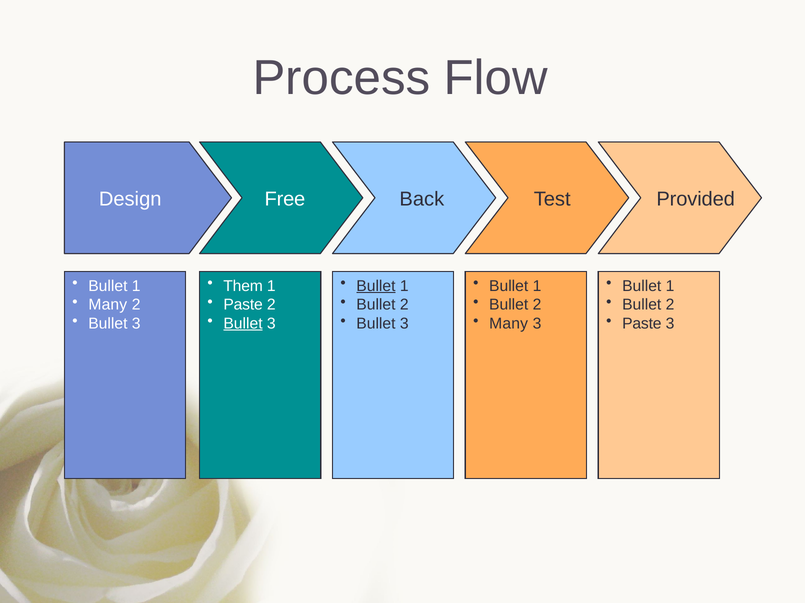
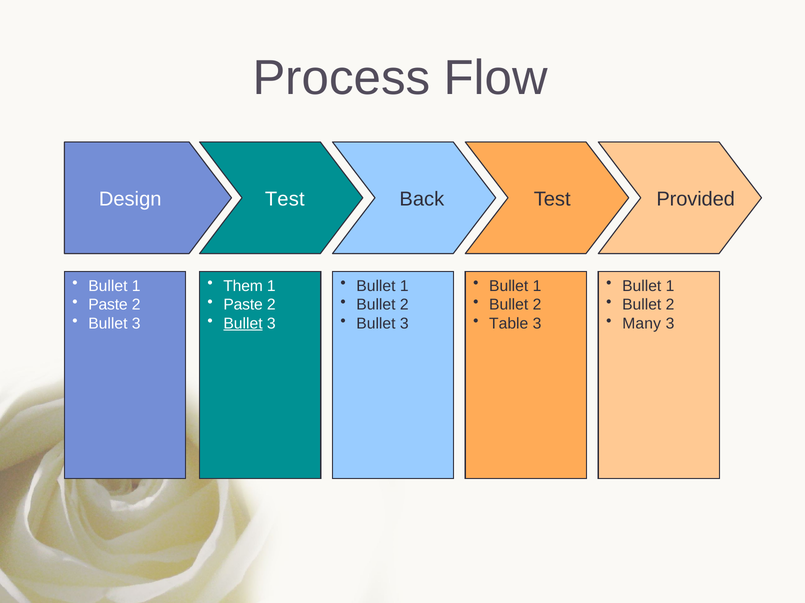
Free: Free -> Test (285, 199)
Bullet underline: present -> none (376, 286)
Many: Many -> Paste (108, 305)
Many: Many -> Table (509, 324)
Paste: Paste -> Many (642, 324)
